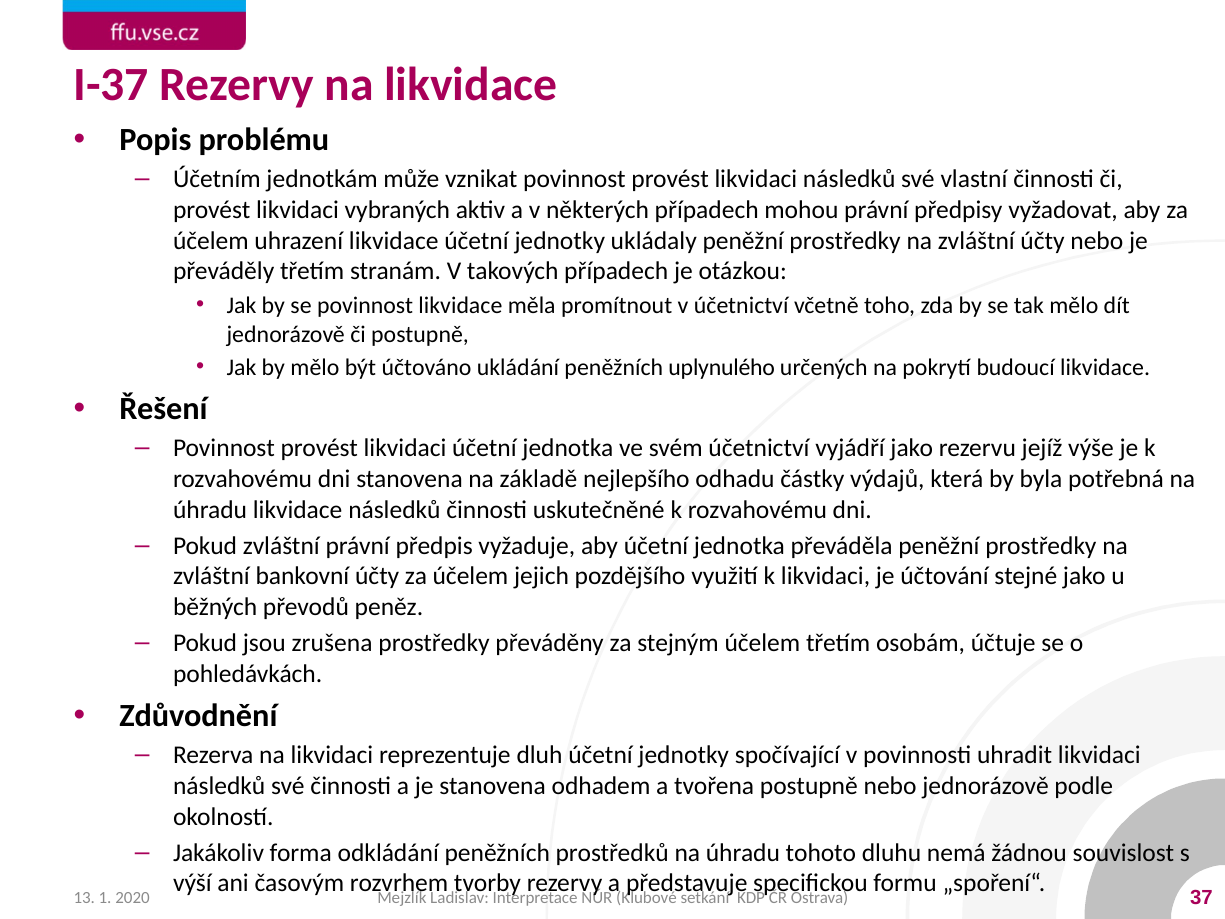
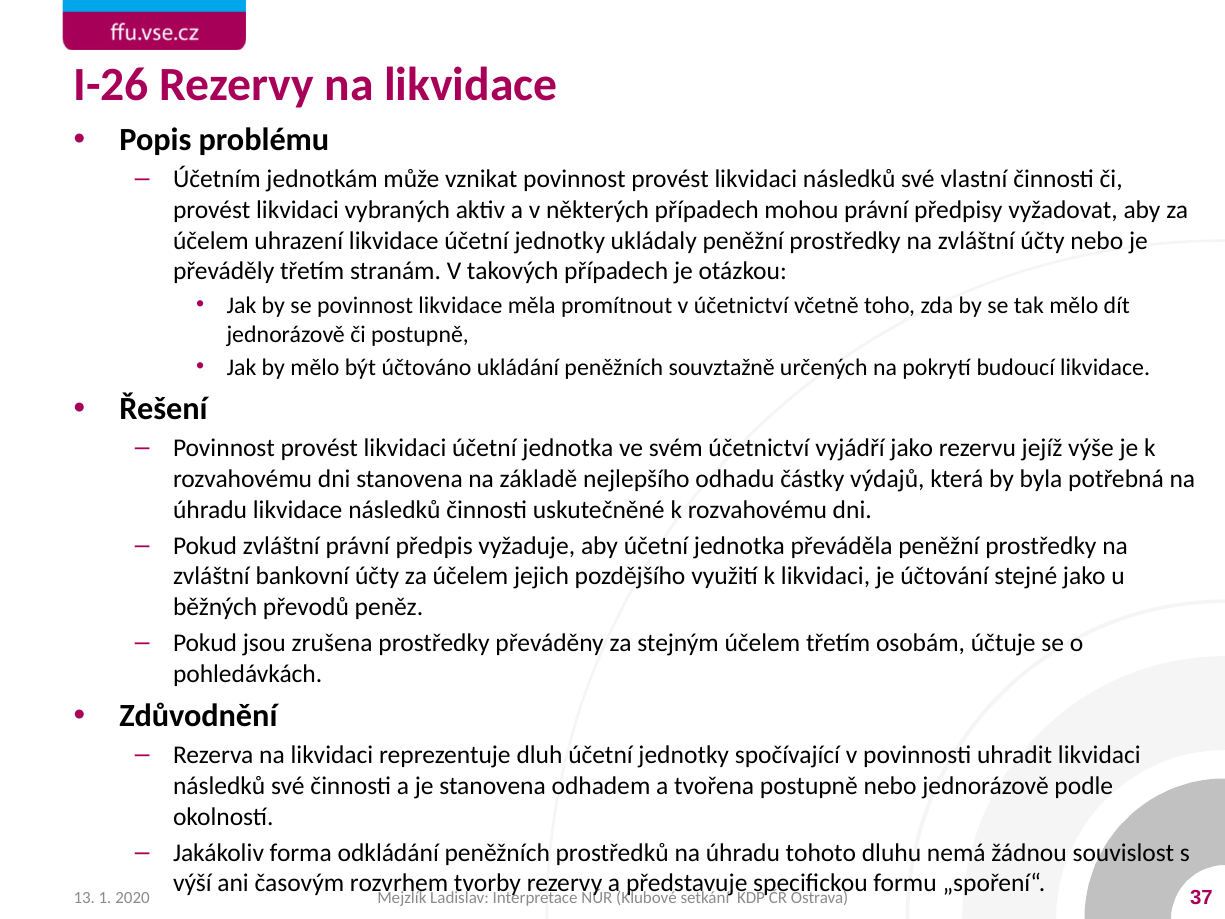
I-37: I-37 -> I-26 (111, 85)
uplynulého: uplynulého -> souvztažně (722, 368)
